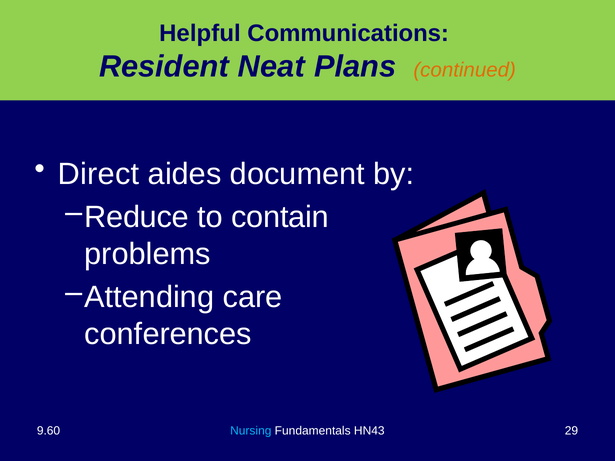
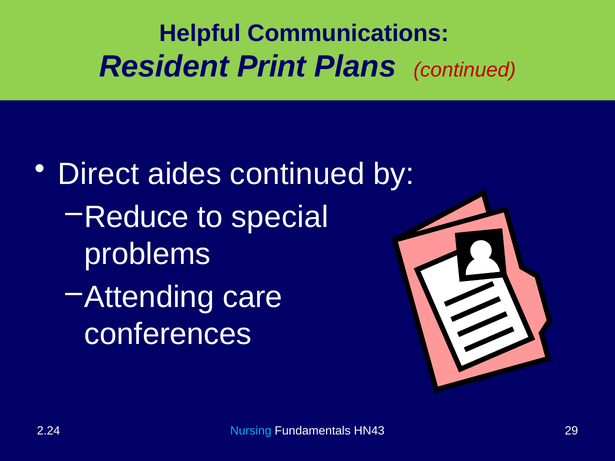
Neat: Neat -> Print (272, 67)
continued colour: orange -> red (465, 70)
aides document: document -> continued (297, 174)
contain: contain -> special (280, 217)
9.60: 9.60 -> 2.24 (49, 431)
